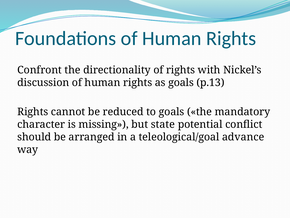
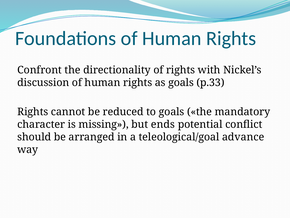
p.13: p.13 -> p.33 (210, 82)
state: state -> ends (163, 124)
